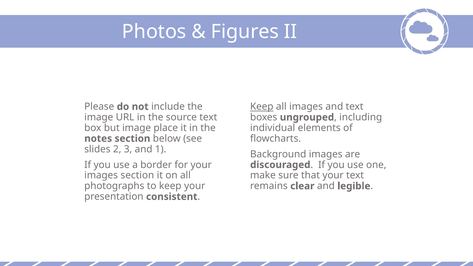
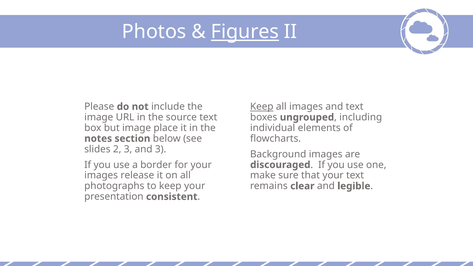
Figures underline: none -> present (245, 32)
and 1: 1 -> 3 (161, 149)
images section: section -> release (137, 175)
